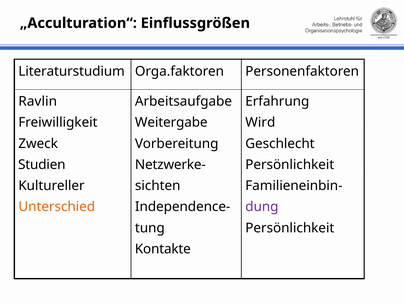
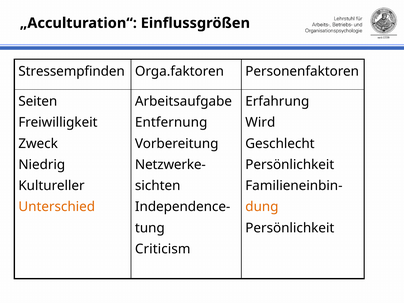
Literaturstudium: Literaturstudium -> Stressempfinden (72, 71)
Ravlin: Ravlin -> Seiten (38, 101)
Weitergabe: Weitergabe -> Entfernung (171, 123)
Studien: Studien -> Niedrig (42, 165)
dung colour: purple -> orange (262, 207)
Kontakte: Kontakte -> Criticism (163, 249)
